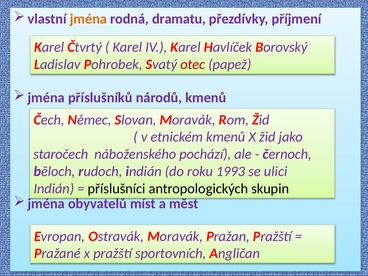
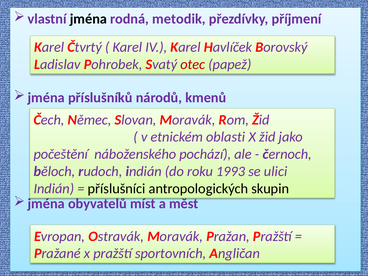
jména colour: orange -> black (88, 19)
dramatu: dramatu -> metodik (179, 19)
etnickém kmenů: kmenů -> oblasti (226, 137)
staročech: staročech -> počeštění (61, 154)
